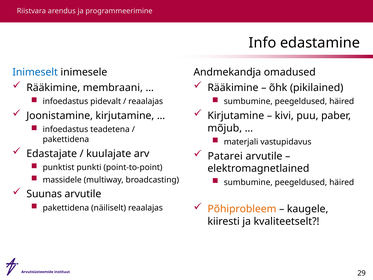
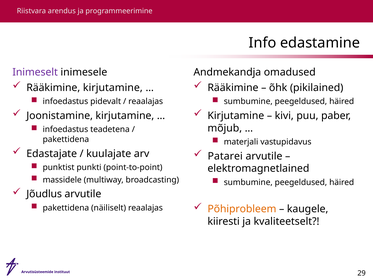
Inimeselt colour: blue -> purple (35, 72)
Rääkimine membraani: membraani -> kirjutamine (113, 88)
Suunas: Suunas -> Jõudlus (44, 194)
